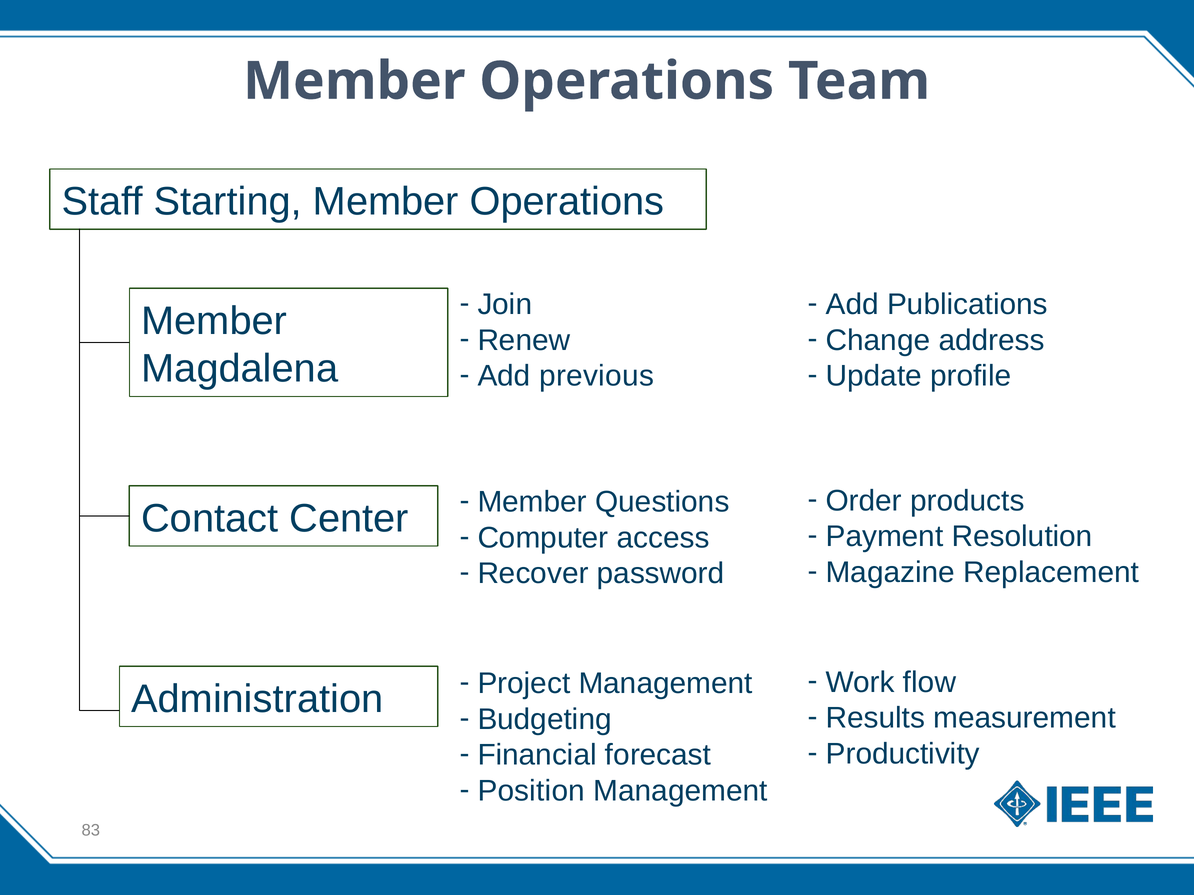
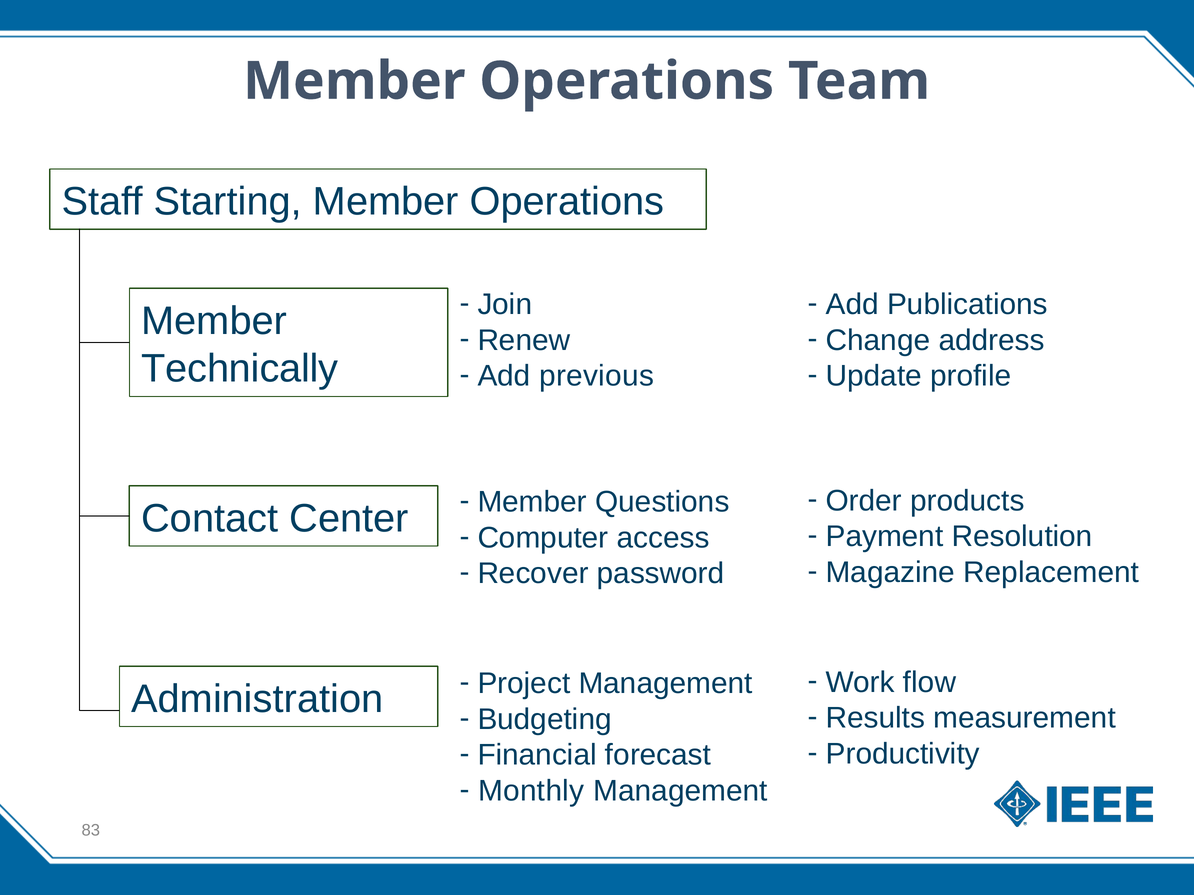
Magdalena: Magdalena -> Technically (240, 369)
Position: Position -> Monthly (531, 791)
